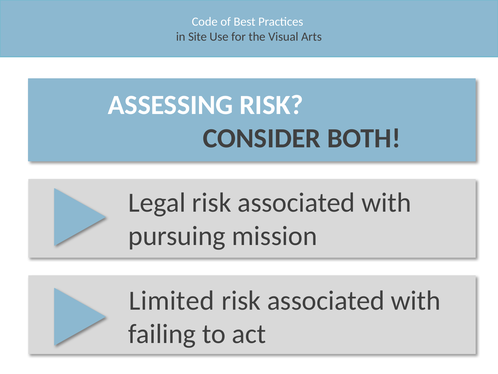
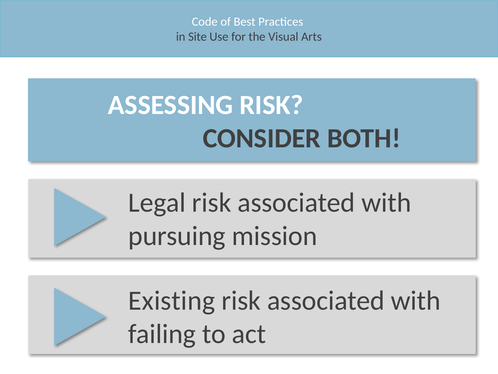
Limited: Limited -> Existing (172, 300)
